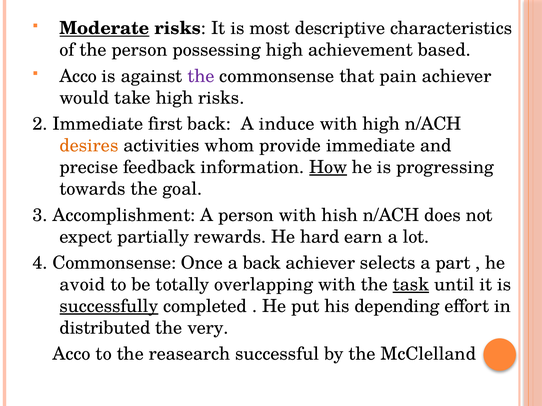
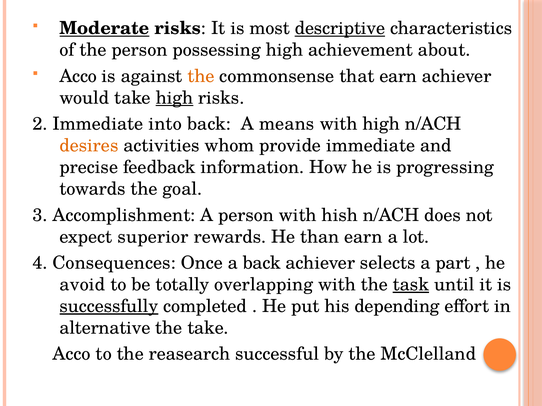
descriptive underline: none -> present (340, 28)
based: based -> about (444, 50)
the colour: purple -> orange (201, 76)
that pain: pain -> earn (398, 76)
high underline: none -> present (175, 98)
first: first -> into (165, 124)
induce: induce -> means (287, 124)
How underline: present -> none (328, 167)
partially: partially -> superior (153, 237)
hard: hard -> than (320, 237)
4 Commonsense: Commonsense -> Consequences (114, 263)
distributed: distributed -> alternative (105, 328)
the very: very -> take (208, 328)
